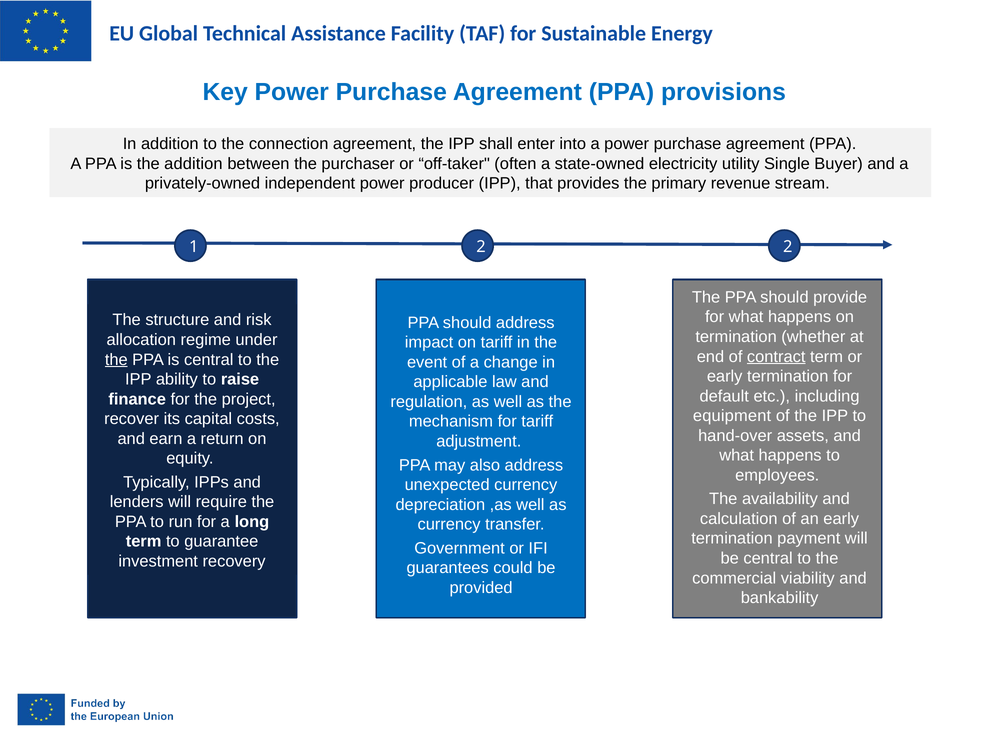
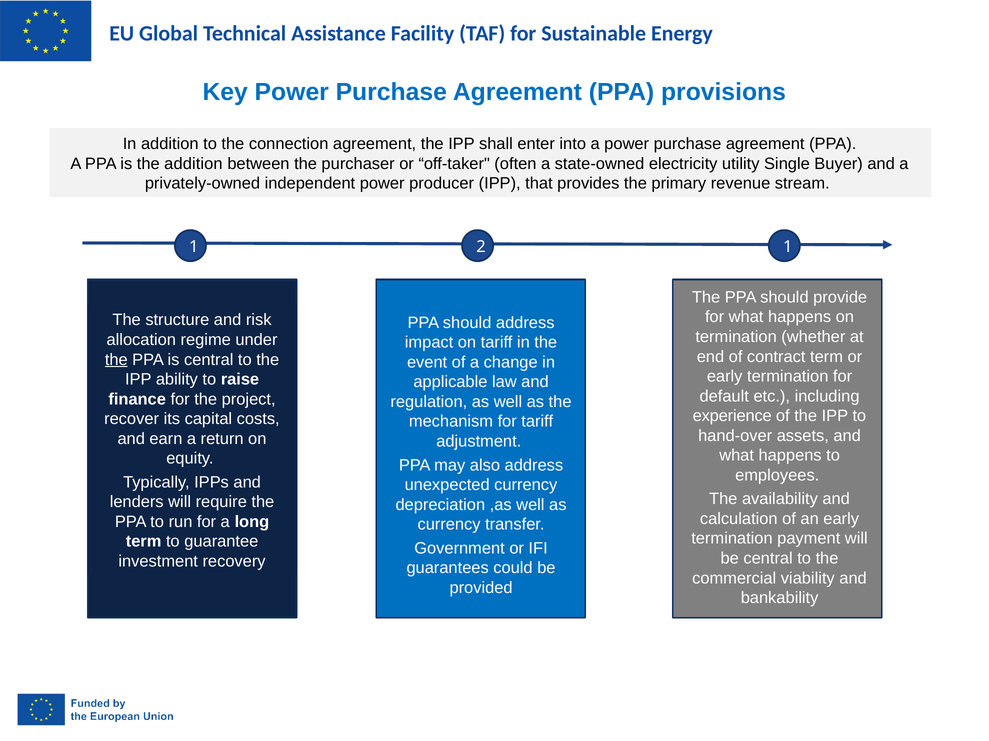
1 2: 2 -> 1 (788, 247)
contract underline: present -> none (776, 357)
equipment: equipment -> experience (732, 416)
